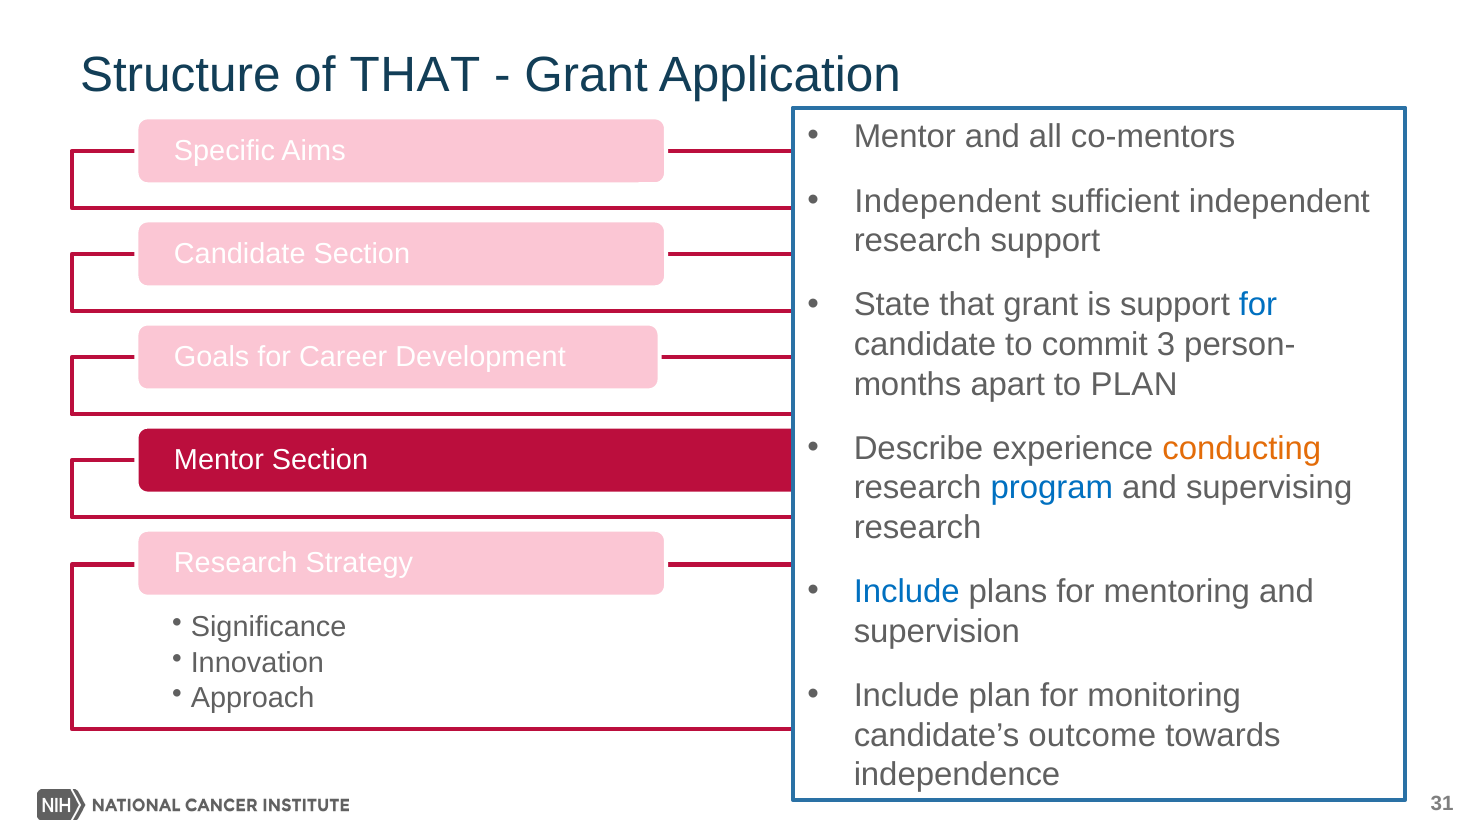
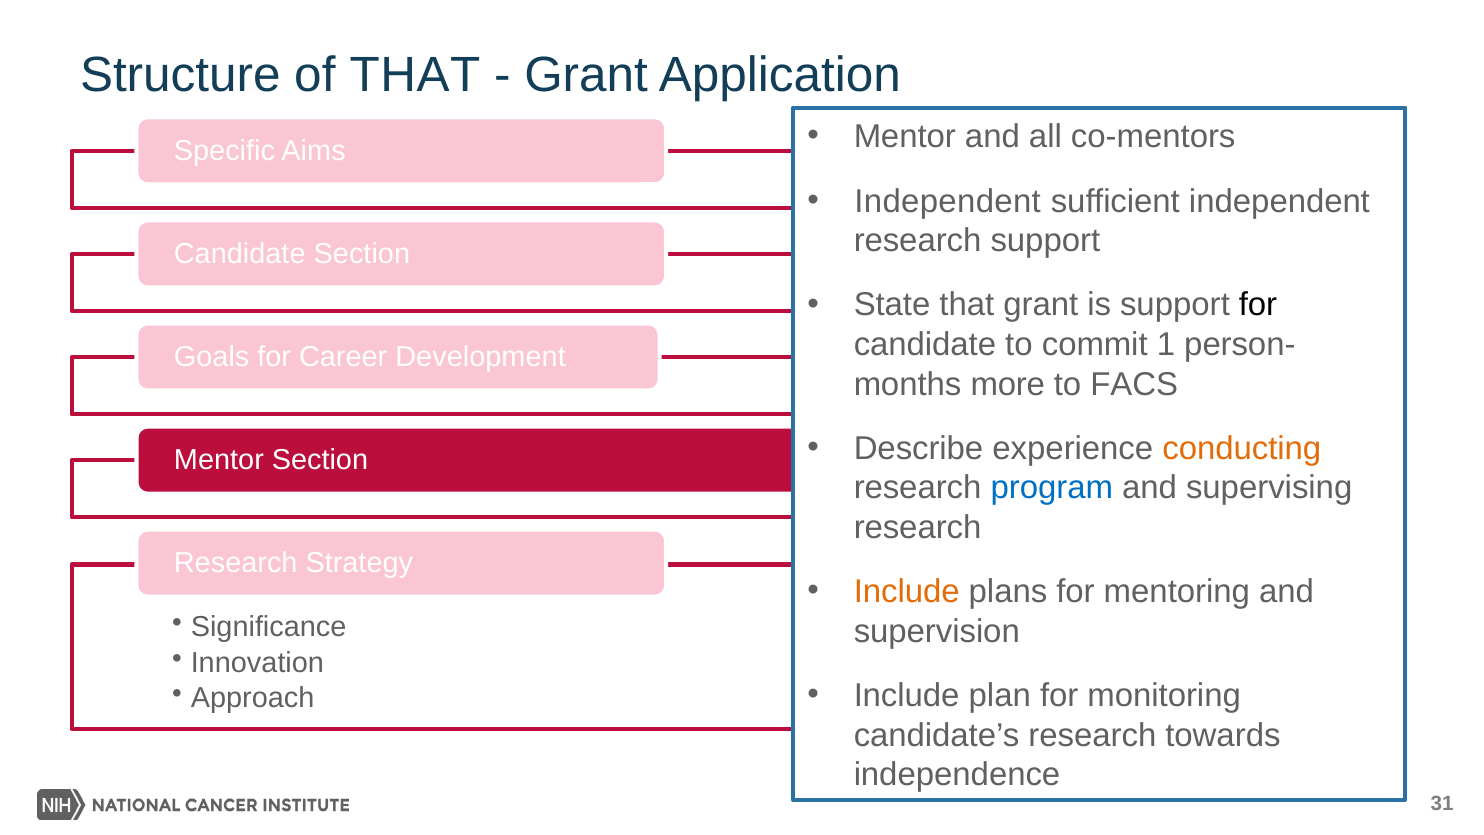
for colour: blue -> black (1258, 305)
3: 3 -> 1 (1166, 345)
apart: apart -> more (1008, 384)
to PLAN: PLAN -> FACS (1134, 384)
Include colour: blue -> orange (907, 592)
candidate’s outcome: outcome -> research (1092, 735)
